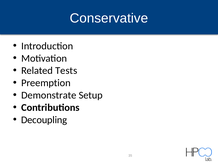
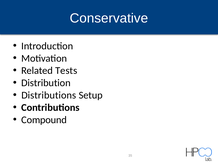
Preemption: Preemption -> Distribution (46, 83)
Demonstrate: Demonstrate -> Distributions (49, 95)
Decoupling: Decoupling -> Compound (44, 120)
